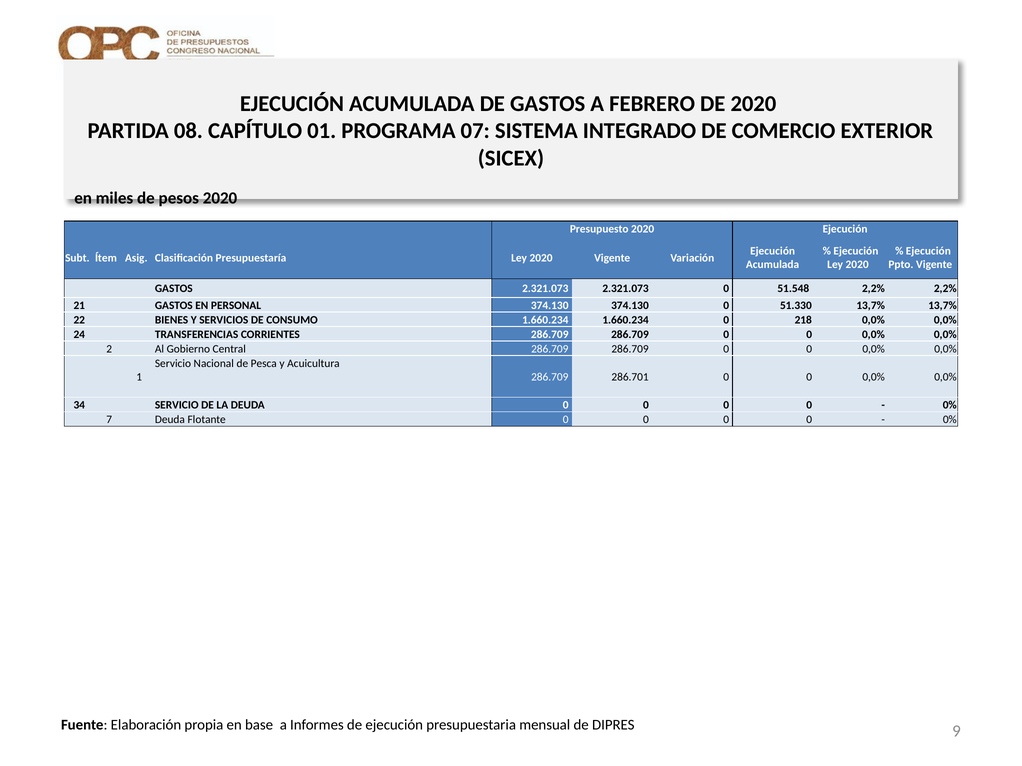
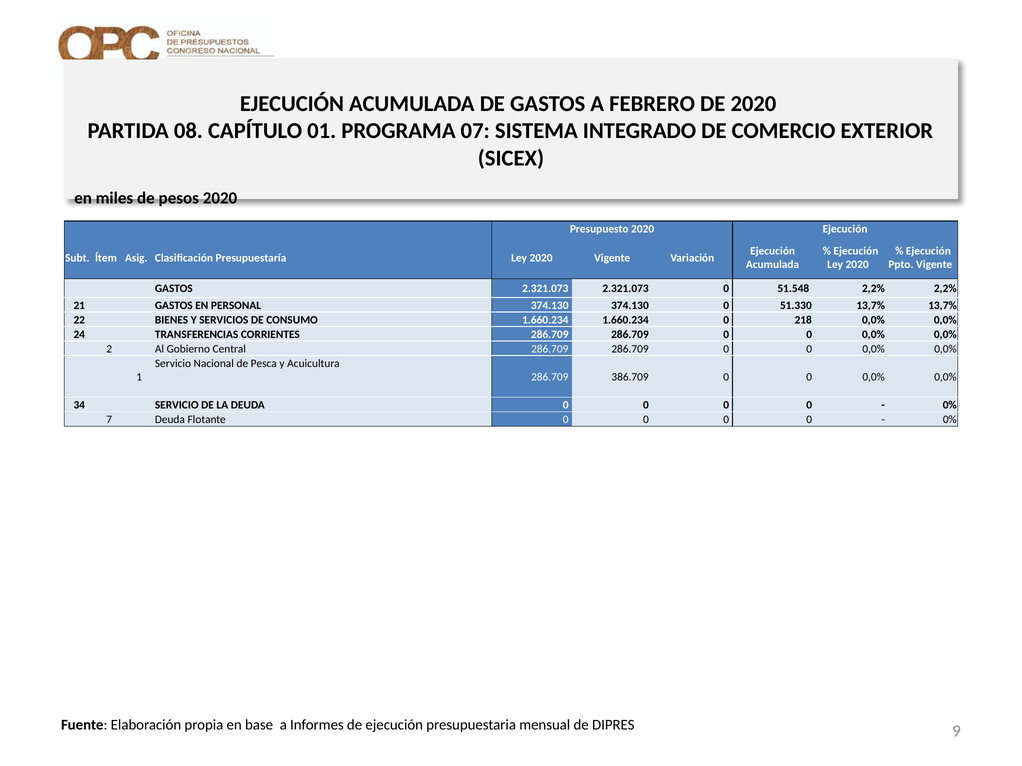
286.701: 286.701 -> 386.709 (630, 377)
